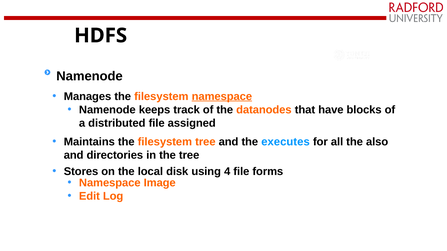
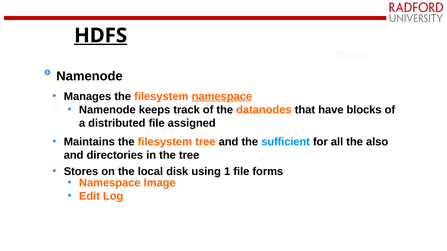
HDFS underline: none -> present (101, 36)
executes: executes -> sufficient (286, 142)
4: 4 -> 1 (227, 172)
